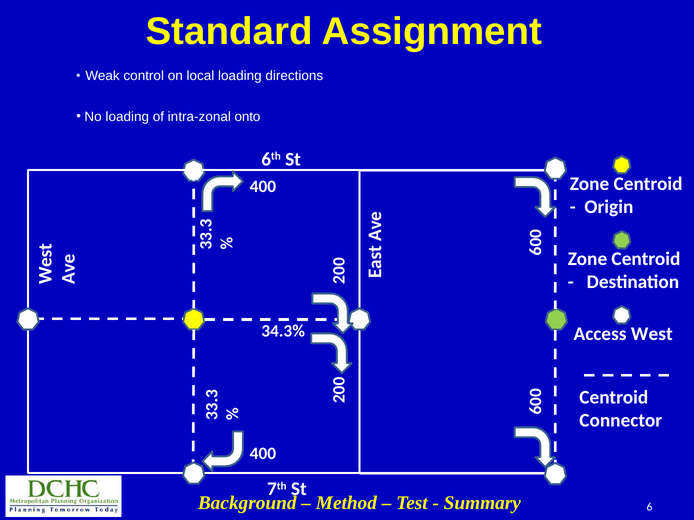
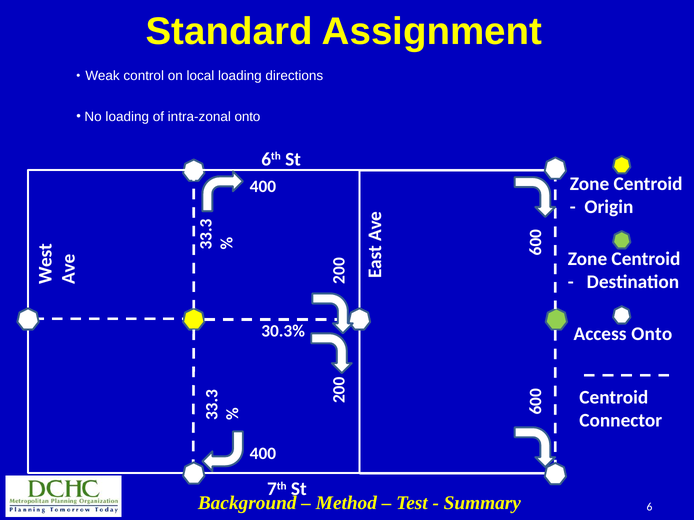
34.3%: 34.3% -> 30.3% (283, 332)
Access West: West -> Onto (652, 334)
